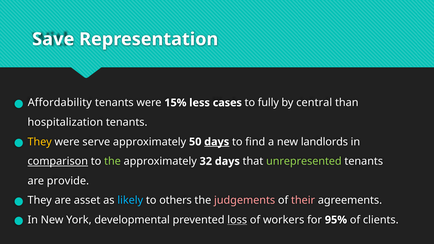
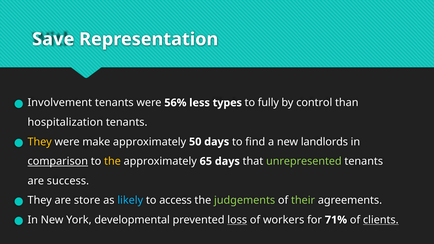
Affordability: Affordability -> Involvement (60, 103)
15%: 15% -> 56% (175, 103)
cases: cases -> types (227, 103)
central: central -> control (314, 103)
serve: serve -> make (96, 142)
days underline: present -> none (217, 142)
the colour: light green -> yellow (112, 161)
32: 32 -> 65 (206, 161)
provide: provide -> success (68, 181)
asset: asset -> store (87, 200)
others: others -> access (176, 200)
judgements colour: pink -> light green (245, 200)
their colour: pink -> light green (303, 200)
95%: 95% -> 71% (336, 220)
clients underline: none -> present (381, 220)
